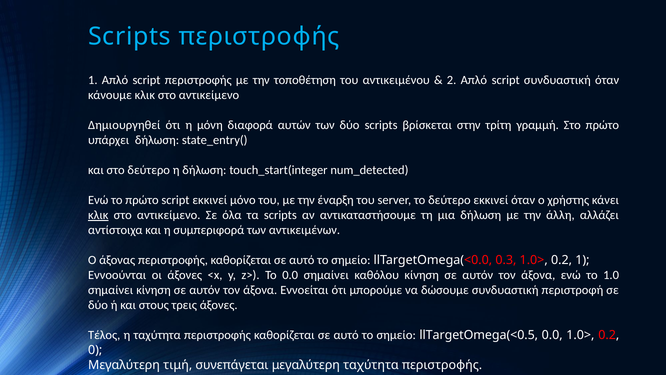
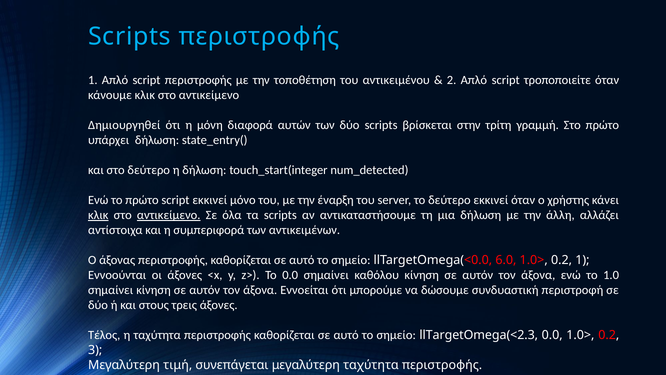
script συνδυαστική: συνδυαστική -> τροποποιείτε (557, 80)
αντικείμενο underline: none -> present (169, 215)
0.3: 0.3 -> 6.0 (506, 260)
llTargetOmega(<0.5: llTargetOmega(<0.5 -> llTargetOmega(<2.3 (479, 335)
0: 0 -> 3 (95, 350)
